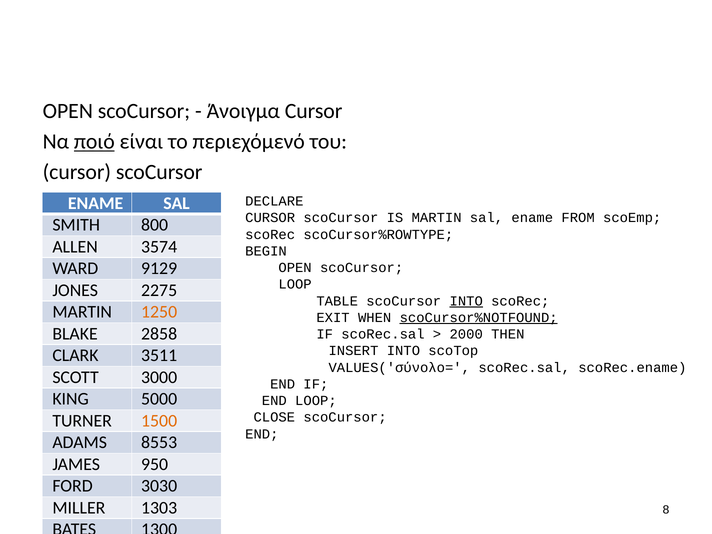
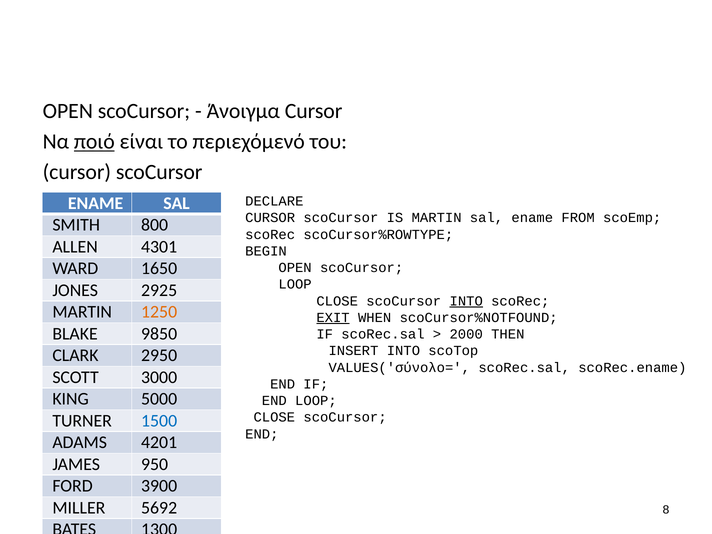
3574: 3574 -> 4301 (159, 247)
9129: 9129 -> 1650 (159, 269)
2275: 2275 -> 2925 (159, 290)
TABLE: TABLE -> CLOSE (337, 301)
EXIT underline: none -> present (333, 318)
scoCursor%NOTFOUND underline: present -> none (479, 318)
2858: 2858 -> 9850 (159, 334)
3511: 3511 -> 2950 (159, 356)
1500 colour: orange -> blue (159, 421)
8553: 8553 -> 4201 (159, 443)
3030: 3030 -> 3900 (159, 486)
1303: 1303 -> 5692 (159, 508)
